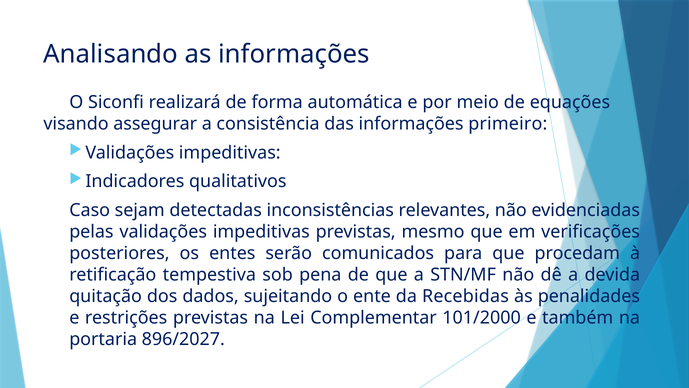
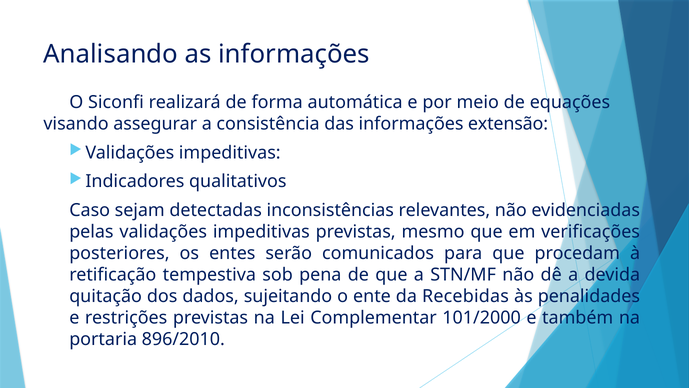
primeiro: primeiro -> extensão (508, 124)
896/2027: 896/2027 -> 896/2010 (183, 339)
